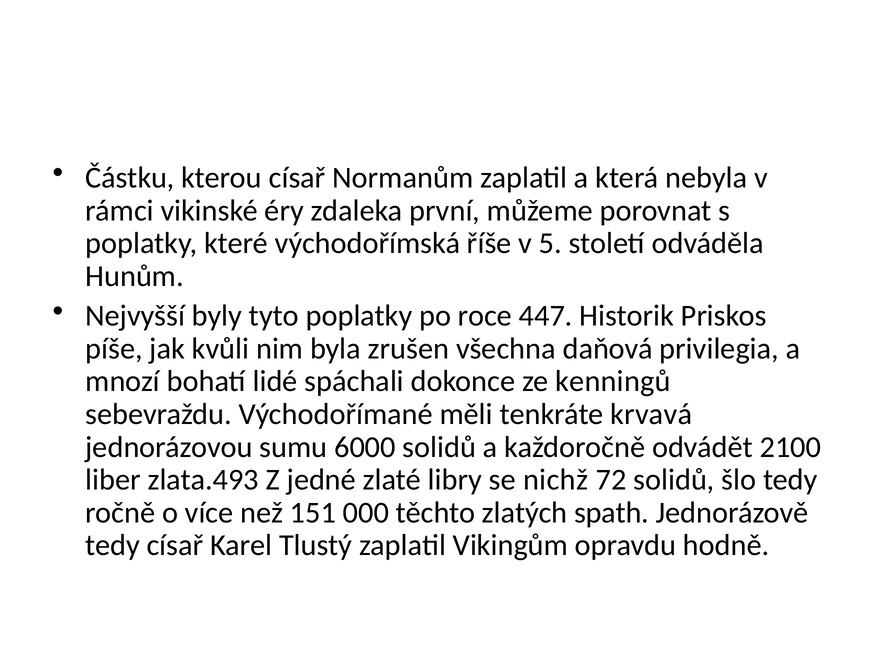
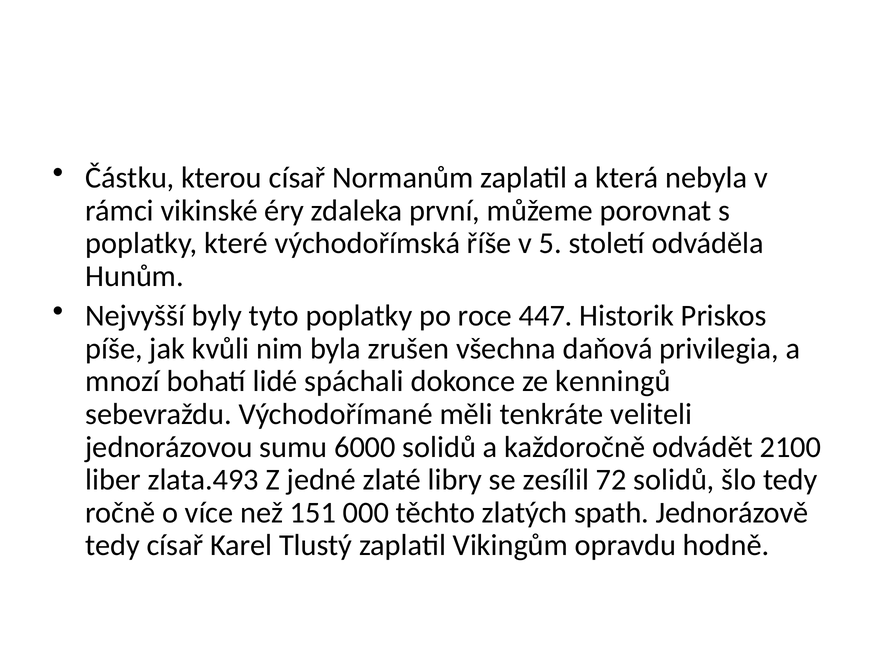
krvavá: krvavá -> veliteli (651, 414)
nichž: nichž -> zesílil (556, 480)
